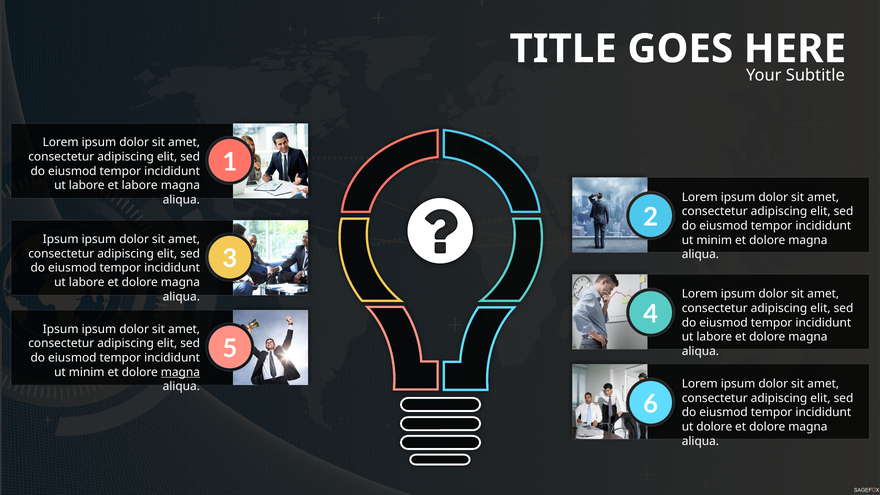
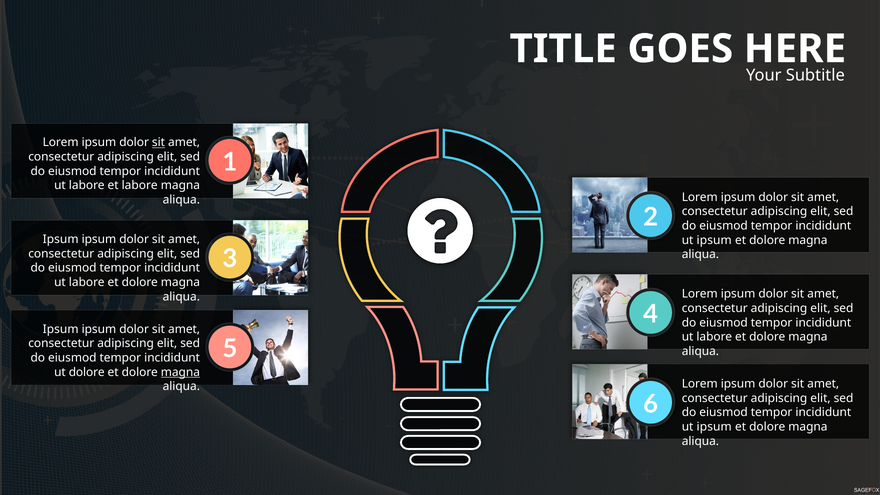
sit underline: none -> present (158, 143)
minim: minim -> ipsum (714, 240)
minim: minim -> dolore (87, 372)
dolore: dolore -> ipsum (714, 427)
